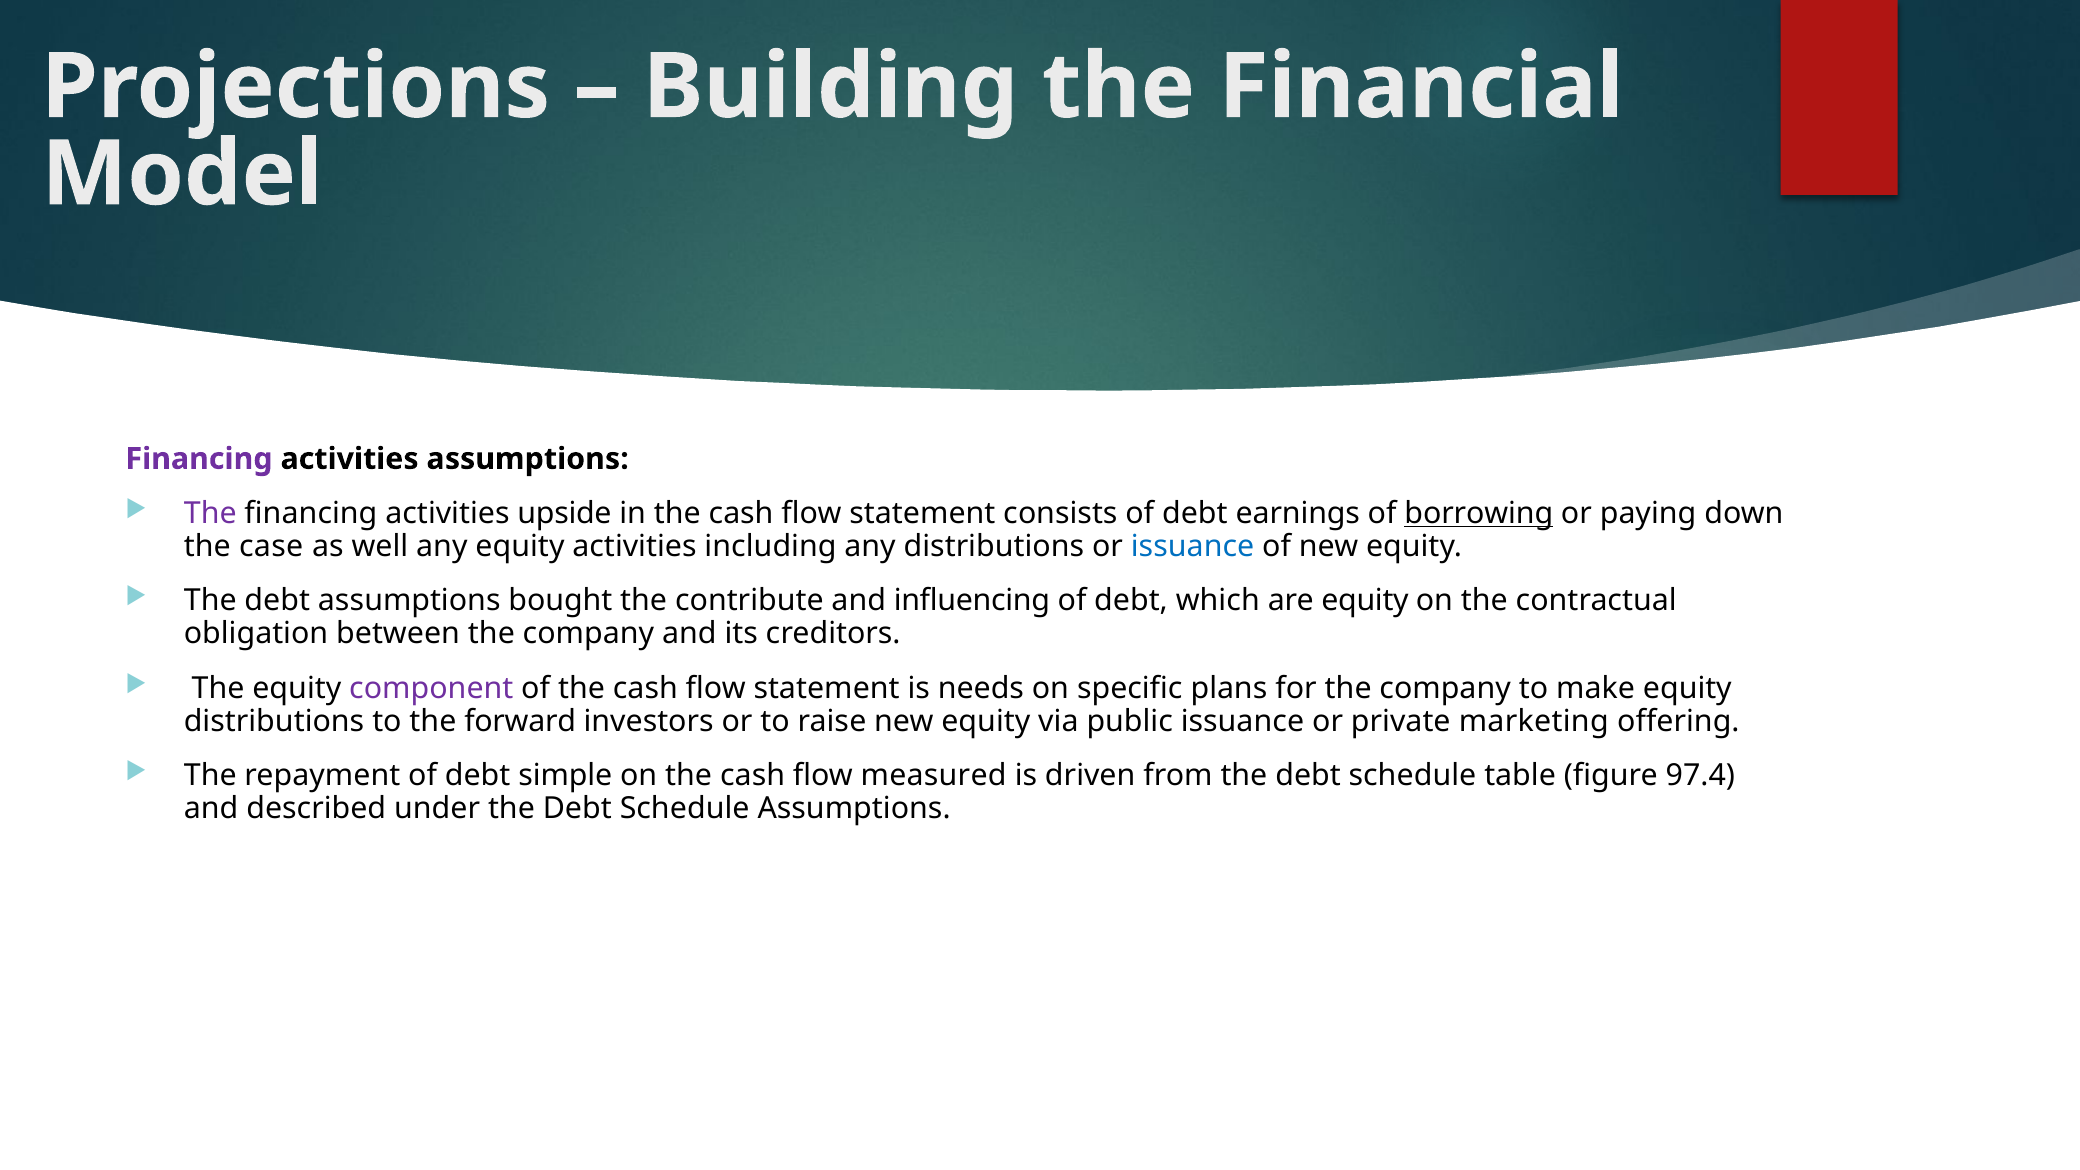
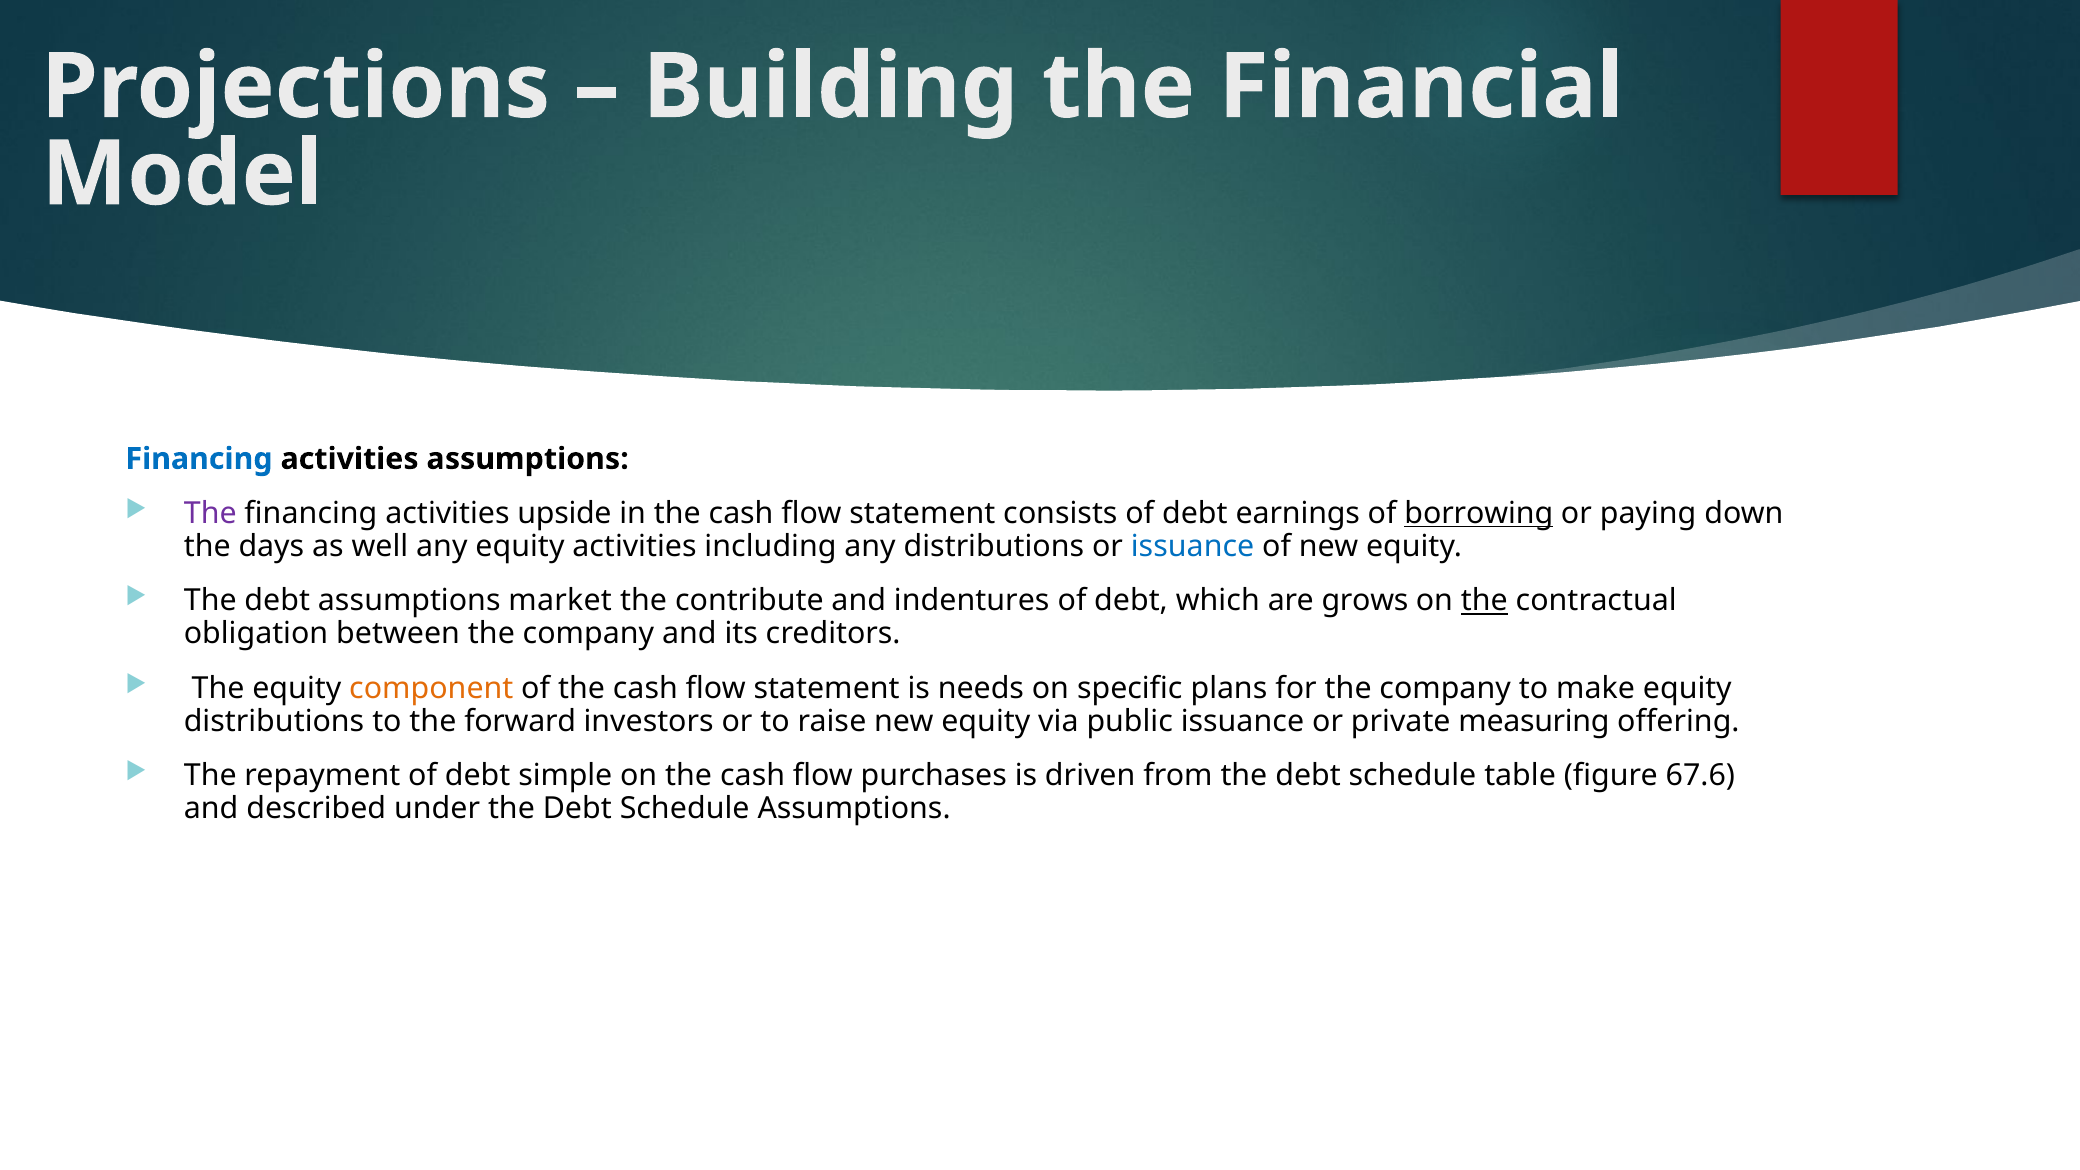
Financing colour: purple -> blue (199, 459)
case: case -> days (271, 546)
bought: bought -> market (560, 601)
influencing: influencing -> indentures (972, 601)
are equity: equity -> grows (1365, 601)
the underline: none -> present (1484, 601)
component colour: purple -> orange (431, 688)
marketing: marketing -> measuring (1534, 721)
measured: measured -> purchases (934, 776)
97.4: 97.4 -> 67.6 (1700, 776)
